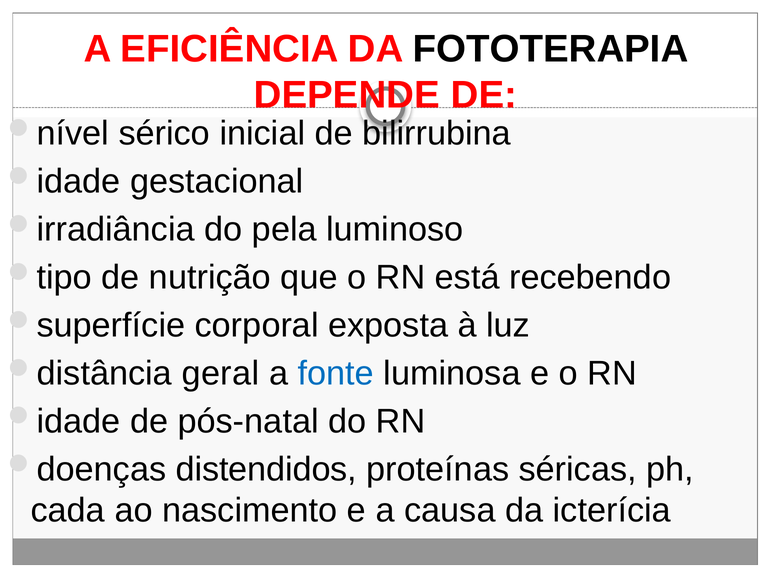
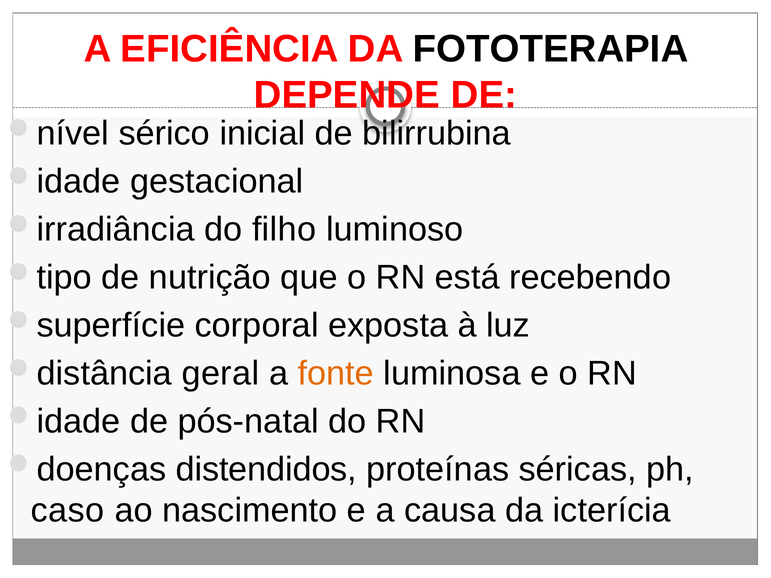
pela: pela -> filho (284, 230)
fonte colour: blue -> orange (336, 374)
cada: cada -> caso (68, 511)
